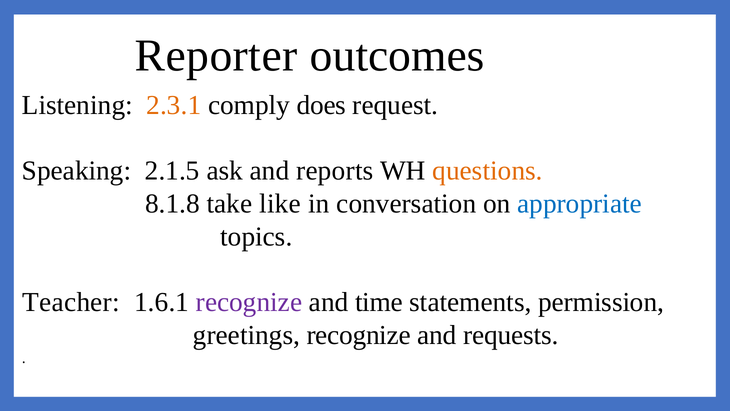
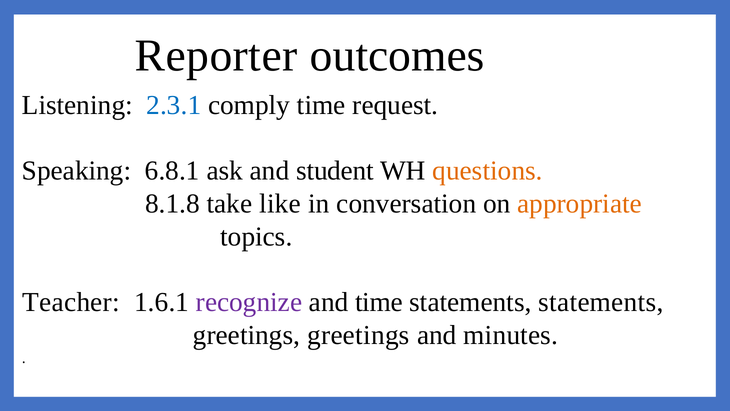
2.3.1 colour: orange -> blue (174, 105)
comply does: does -> time (321, 105)
2.1.5: 2.1.5 -> 6.8.1 (172, 171)
reports: reports -> student (335, 171)
appropriate colour: blue -> orange (580, 204)
statements permission: permission -> statements (601, 302)
greetings recognize: recognize -> greetings (358, 335)
requests: requests -> minutes (511, 335)
